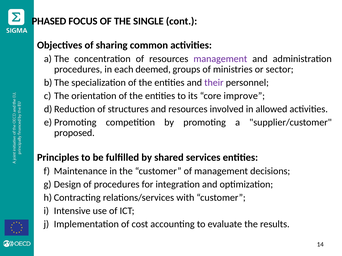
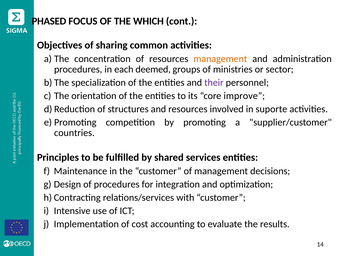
SINGLE: SINGLE -> WHICH (148, 21)
management colour: purple -> orange (220, 59)
allowed: allowed -> suporte (271, 109)
proposed: proposed -> countries (74, 133)
